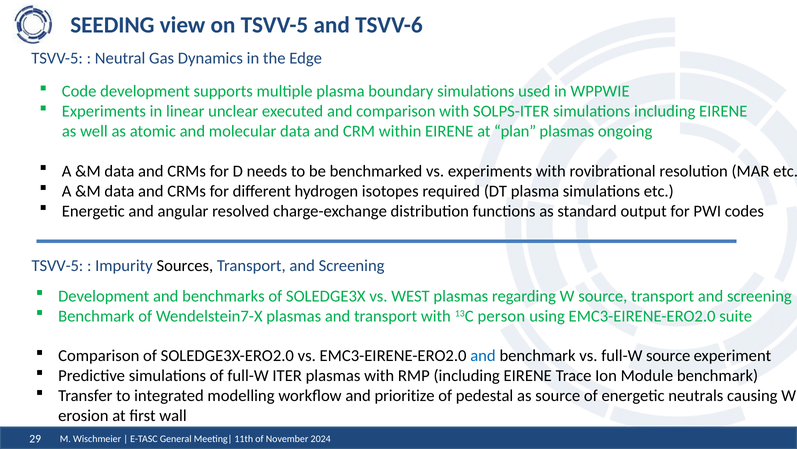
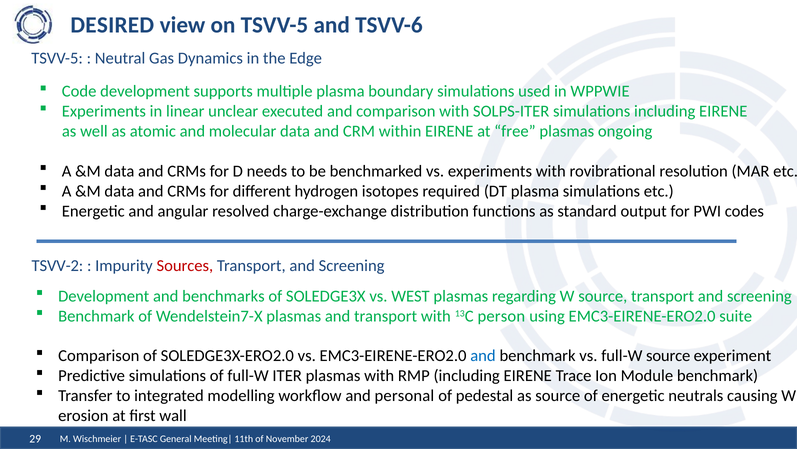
SEEDING: SEEDING -> DESIRED (112, 25)
plan: plan -> free (515, 131)
TSVV-5: TSVV-5 -> TSVV-2 (57, 265)
Sources colour: black -> red (185, 265)
prioritize: prioritize -> personal (404, 395)
